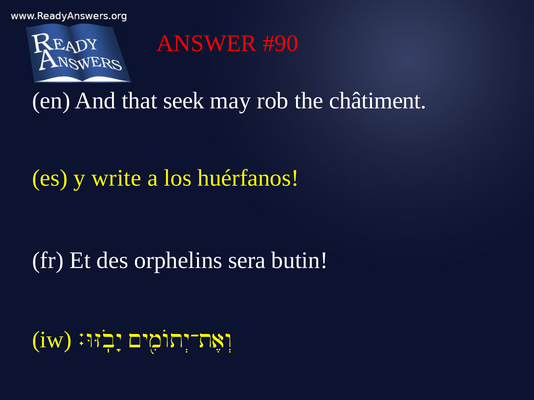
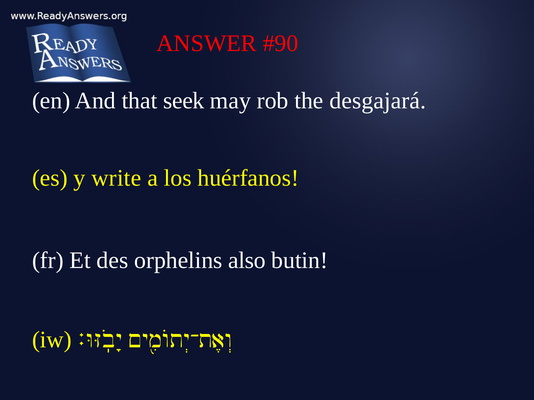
châtiment: châtiment -> desgajará (378, 101)
sera: sera -> also (247, 261)
